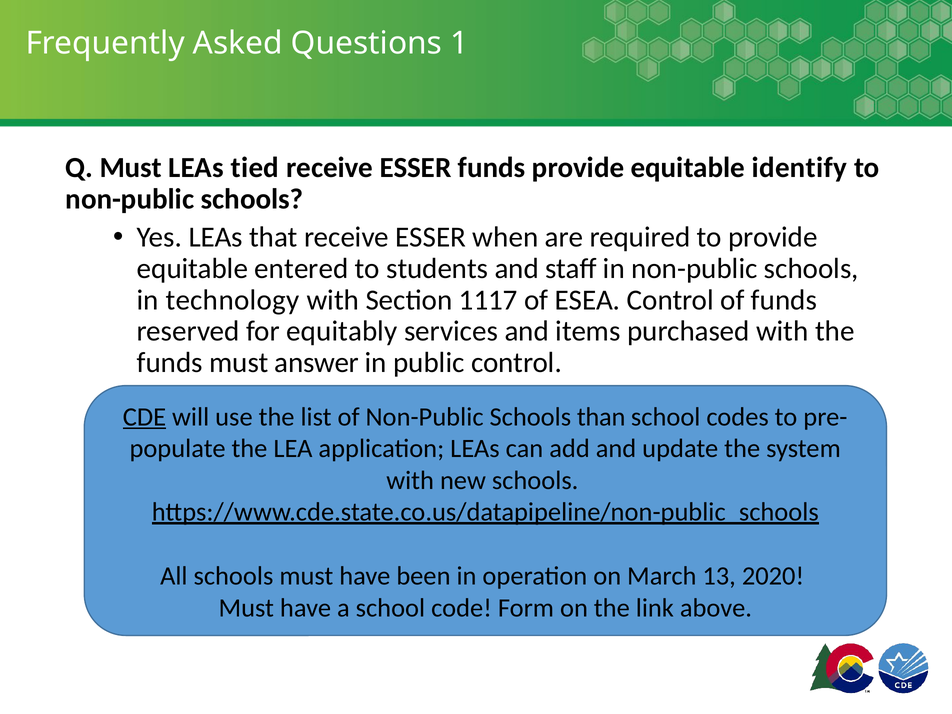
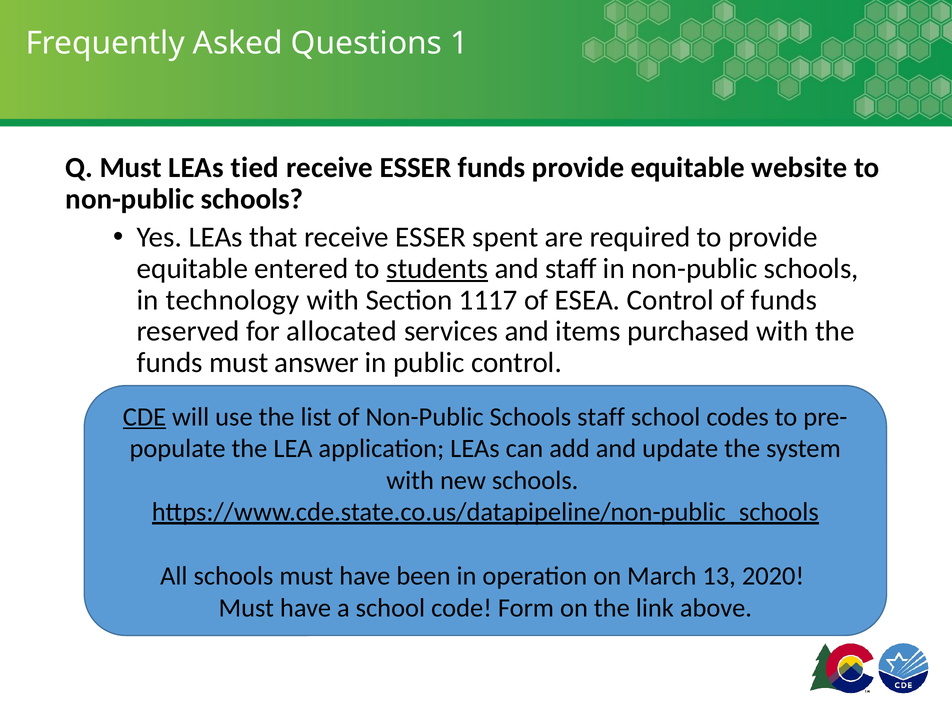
identify: identify -> website (799, 168)
when: when -> spent (505, 237)
students underline: none -> present (437, 269)
equitably: equitably -> allocated (342, 331)
Schools than: than -> staff (601, 417)
